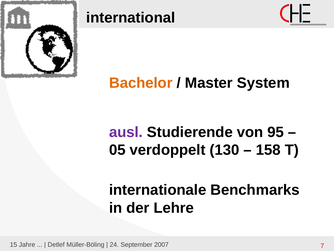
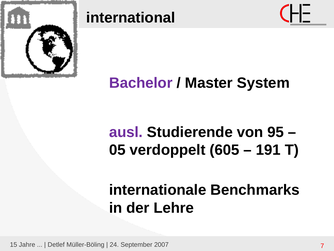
Bachelor colour: orange -> purple (141, 83)
130: 130 -> 605 (225, 150)
158: 158 -> 191 (268, 150)
